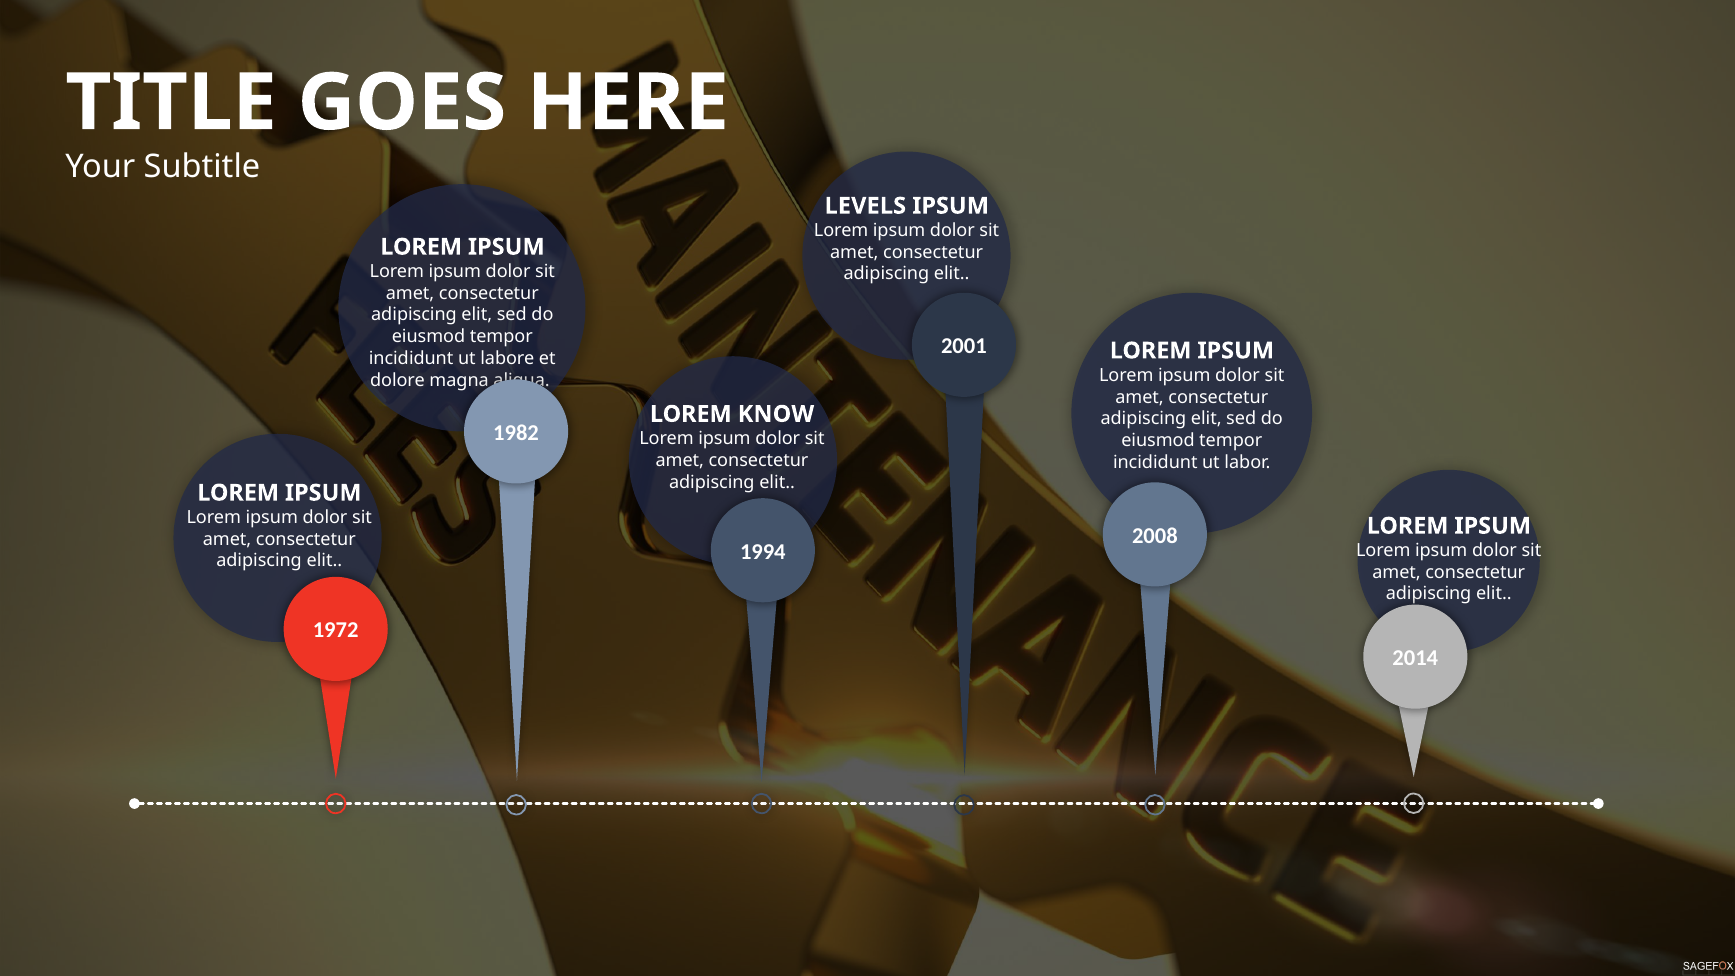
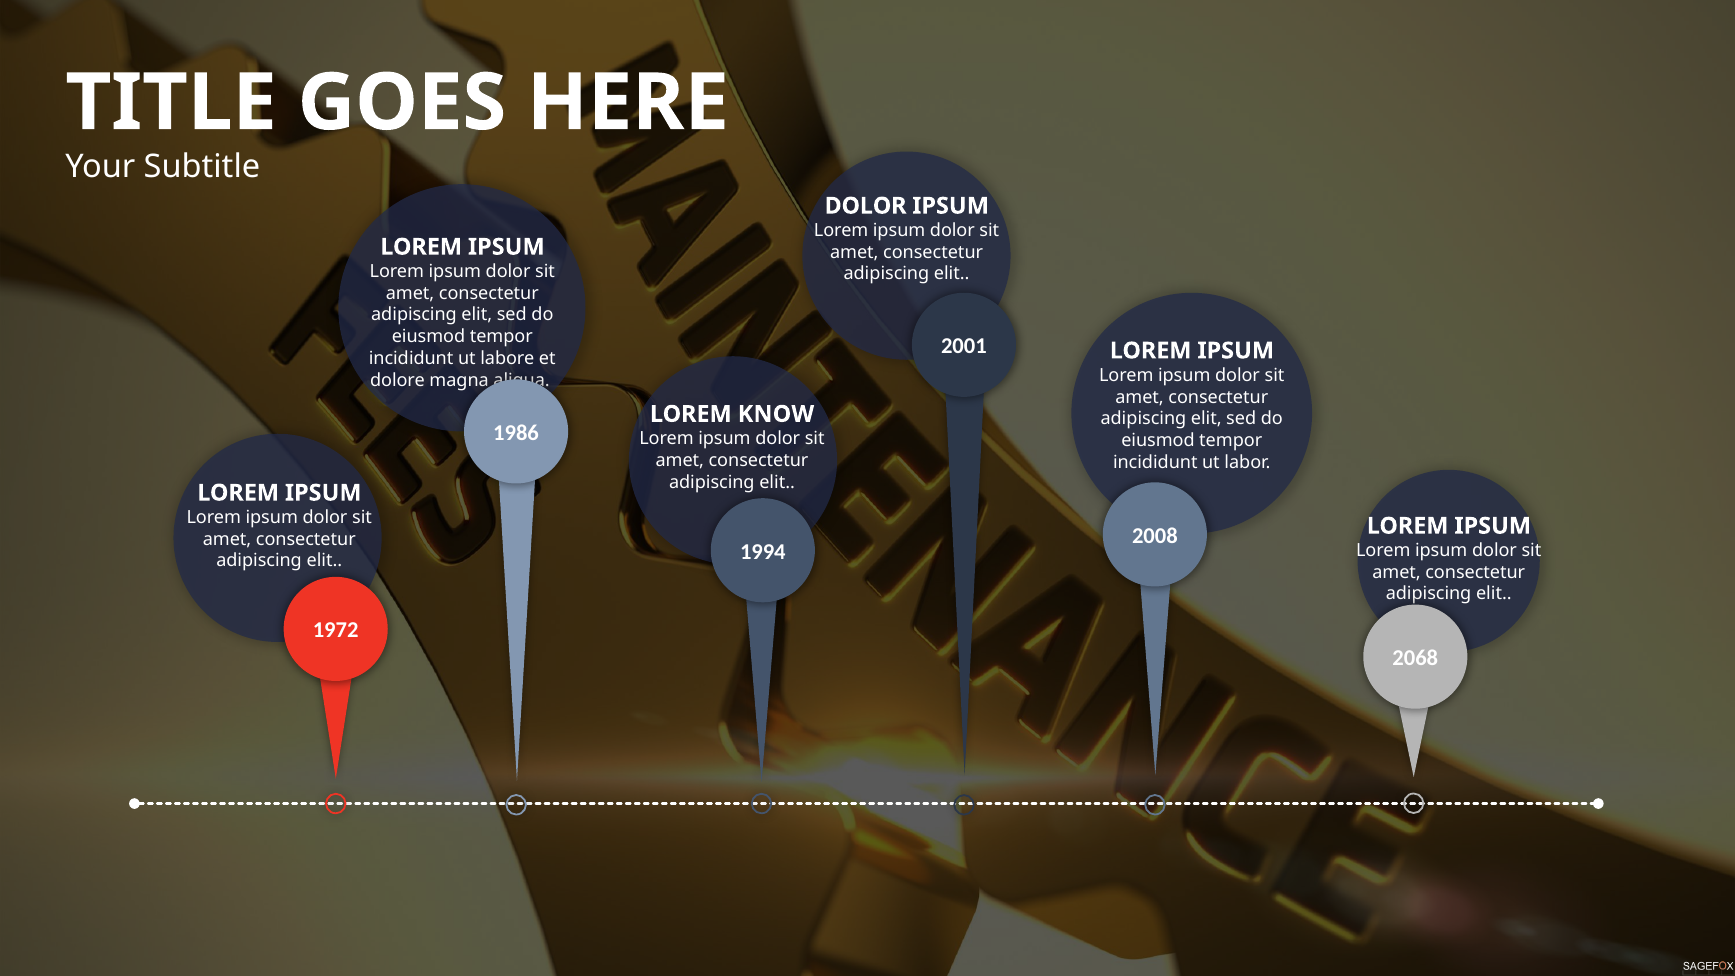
LEVELS: LEVELS -> DOLOR (866, 206)
1982: 1982 -> 1986 (516, 433)
2014: 2014 -> 2068 (1415, 658)
